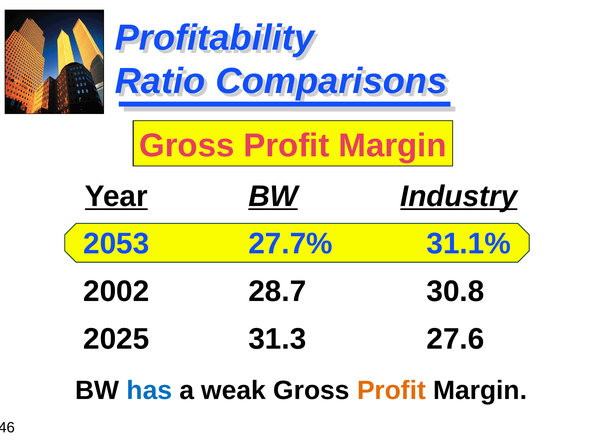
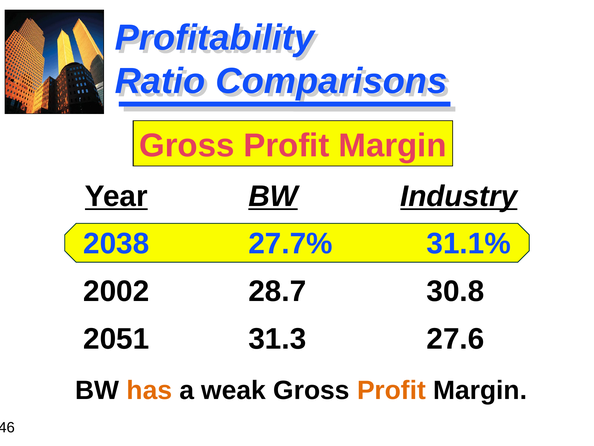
2053: 2053 -> 2038 (116, 244)
2025: 2025 -> 2051 (116, 339)
has colour: blue -> orange (149, 390)
